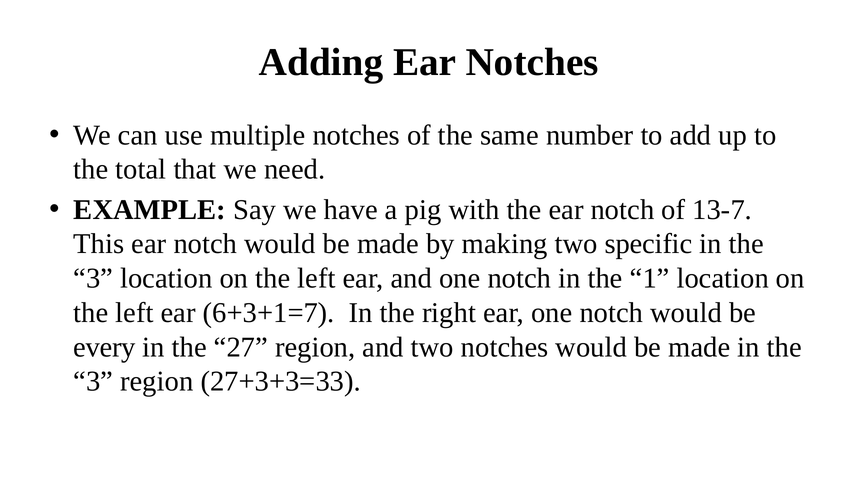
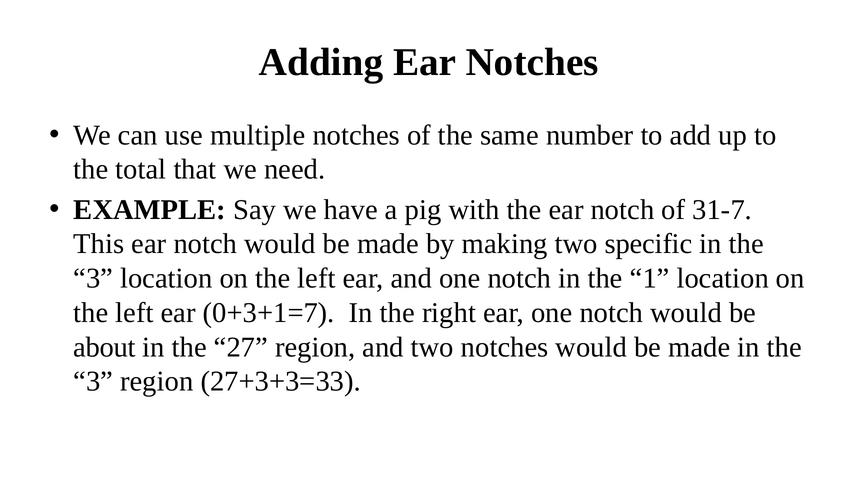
13-7: 13-7 -> 31-7 (722, 209)
6+3+1=7: 6+3+1=7 -> 0+3+1=7 (269, 313)
every: every -> about (105, 347)
